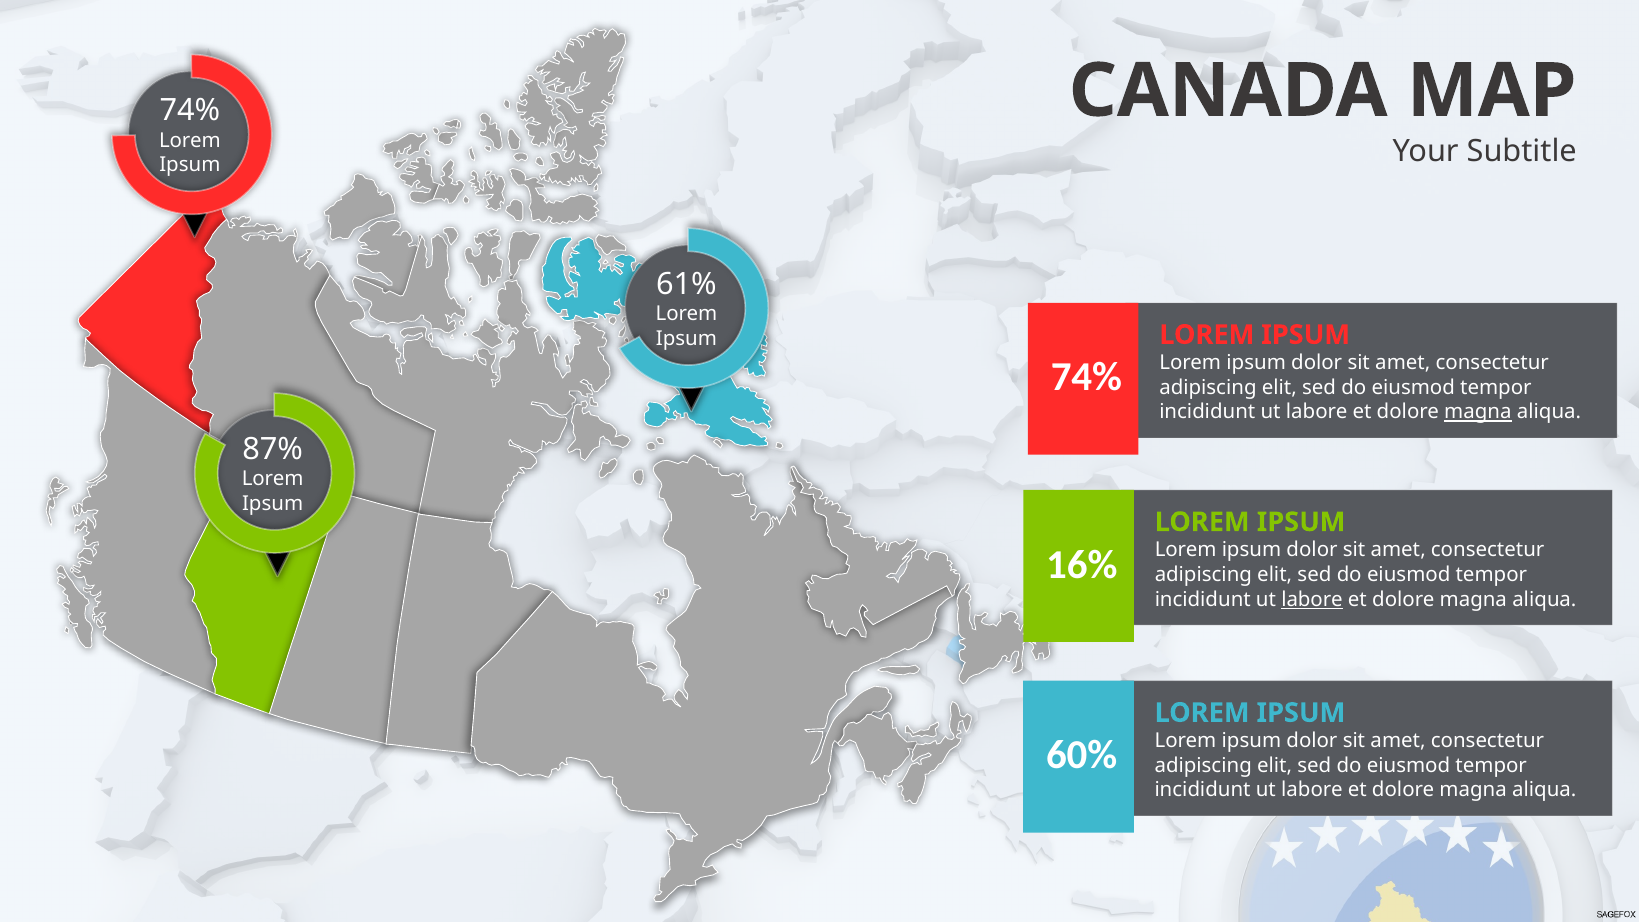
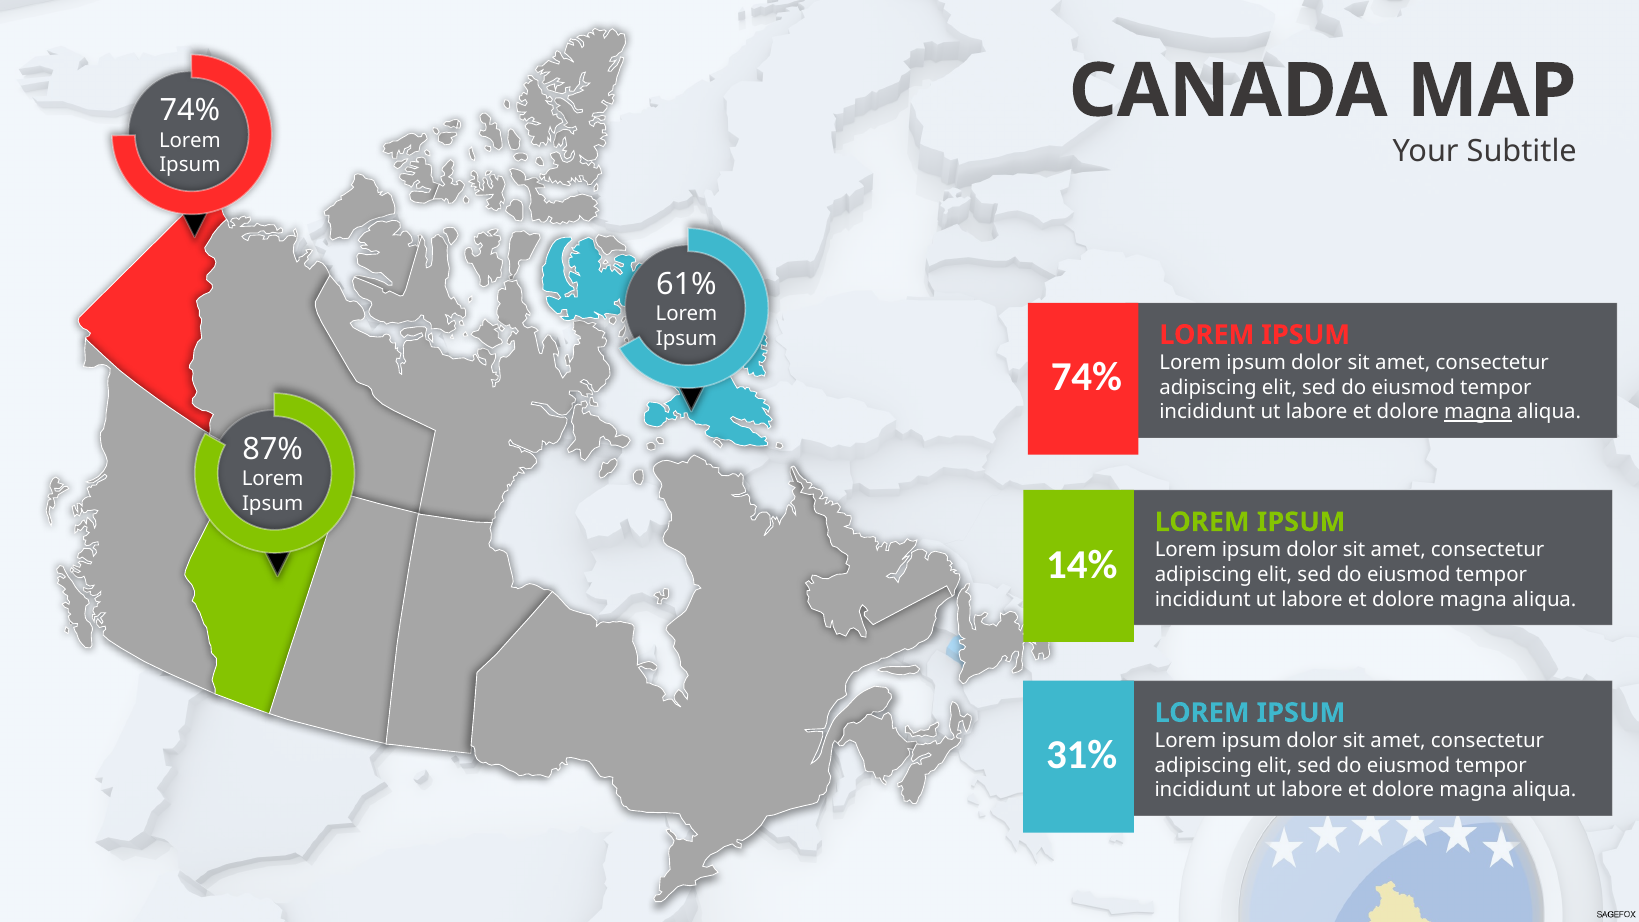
16%: 16% -> 14% (1082, 565)
labore underline: present -> none (1312, 599)
60%: 60% -> 31% (1082, 755)
